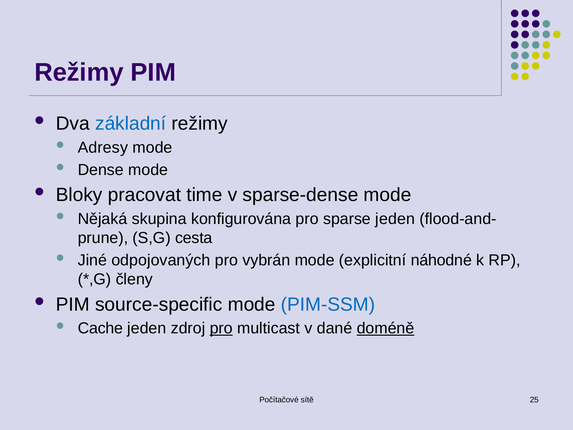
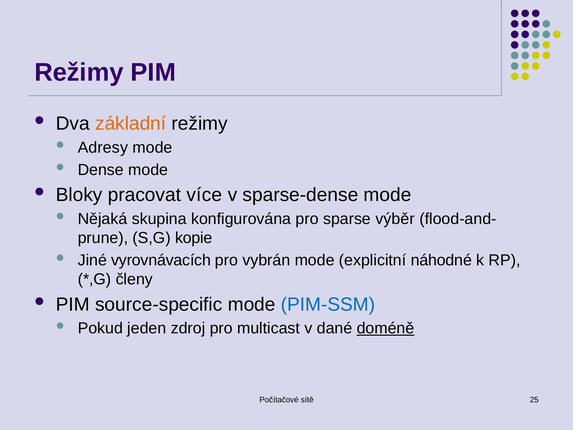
základní colour: blue -> orange (131, 123)
time: time -> více (204, 195)
sparse jeden: jeden -> výběr (395, 219)
cesta: cesta -> kopie (194, 238)
odpojovaných: odpojovaných -> vyrovnávacích (161, 260)
Cache: Cache -> Pokud (100, 328)
pro underline: present -> none (221, 328)
